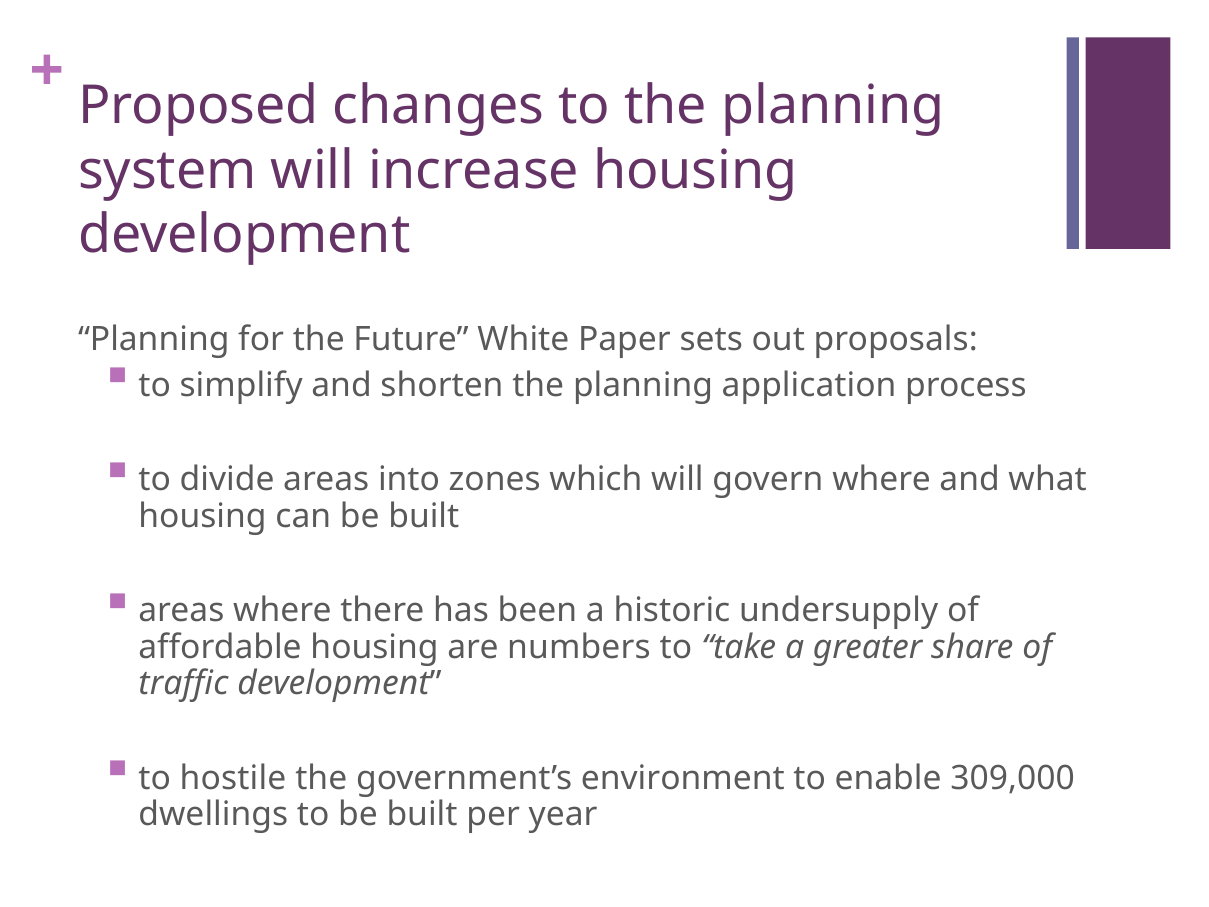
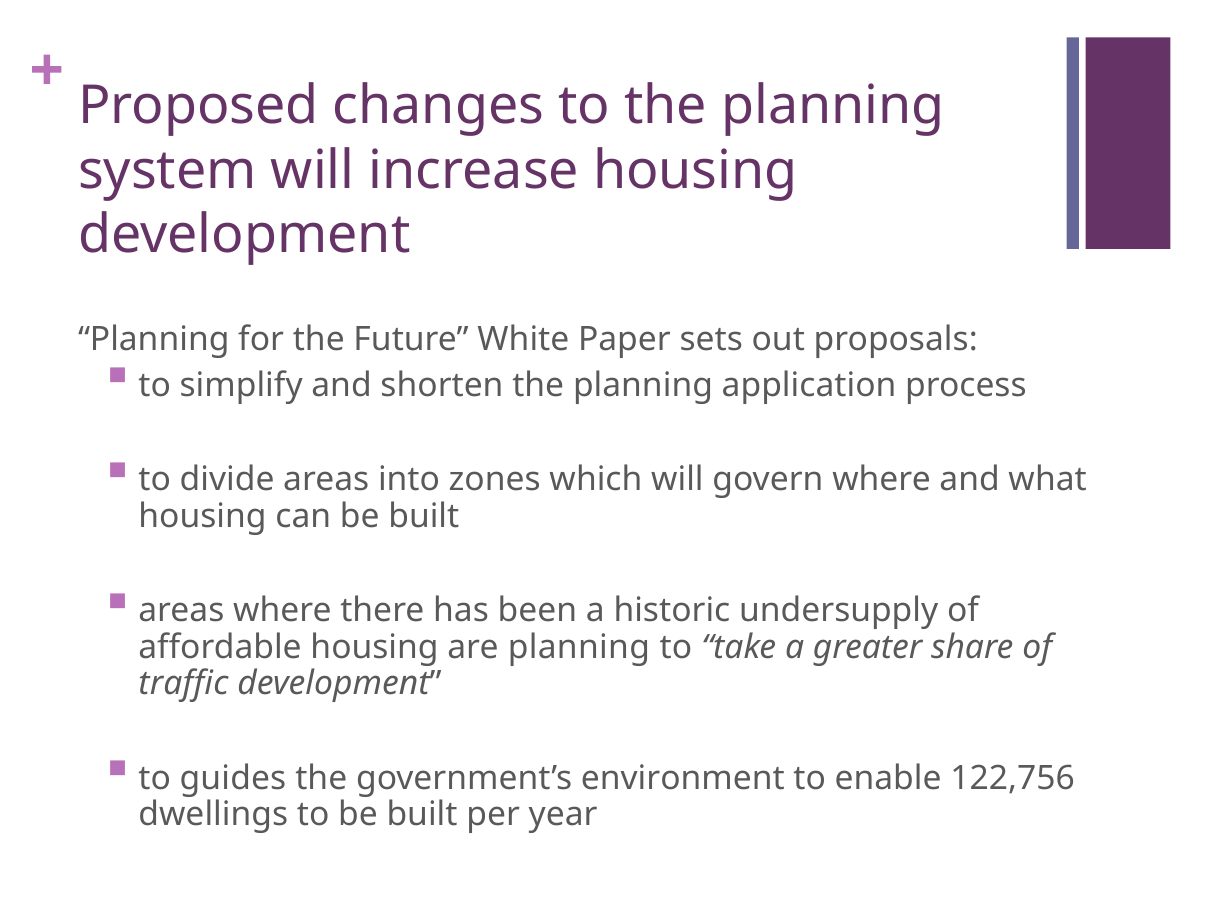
are numbers: numbers -> planning (579, 647)
hostile: hostile -> guides (233, 778)
309,000: 309,000 -> 122,756 (1013, 778)
